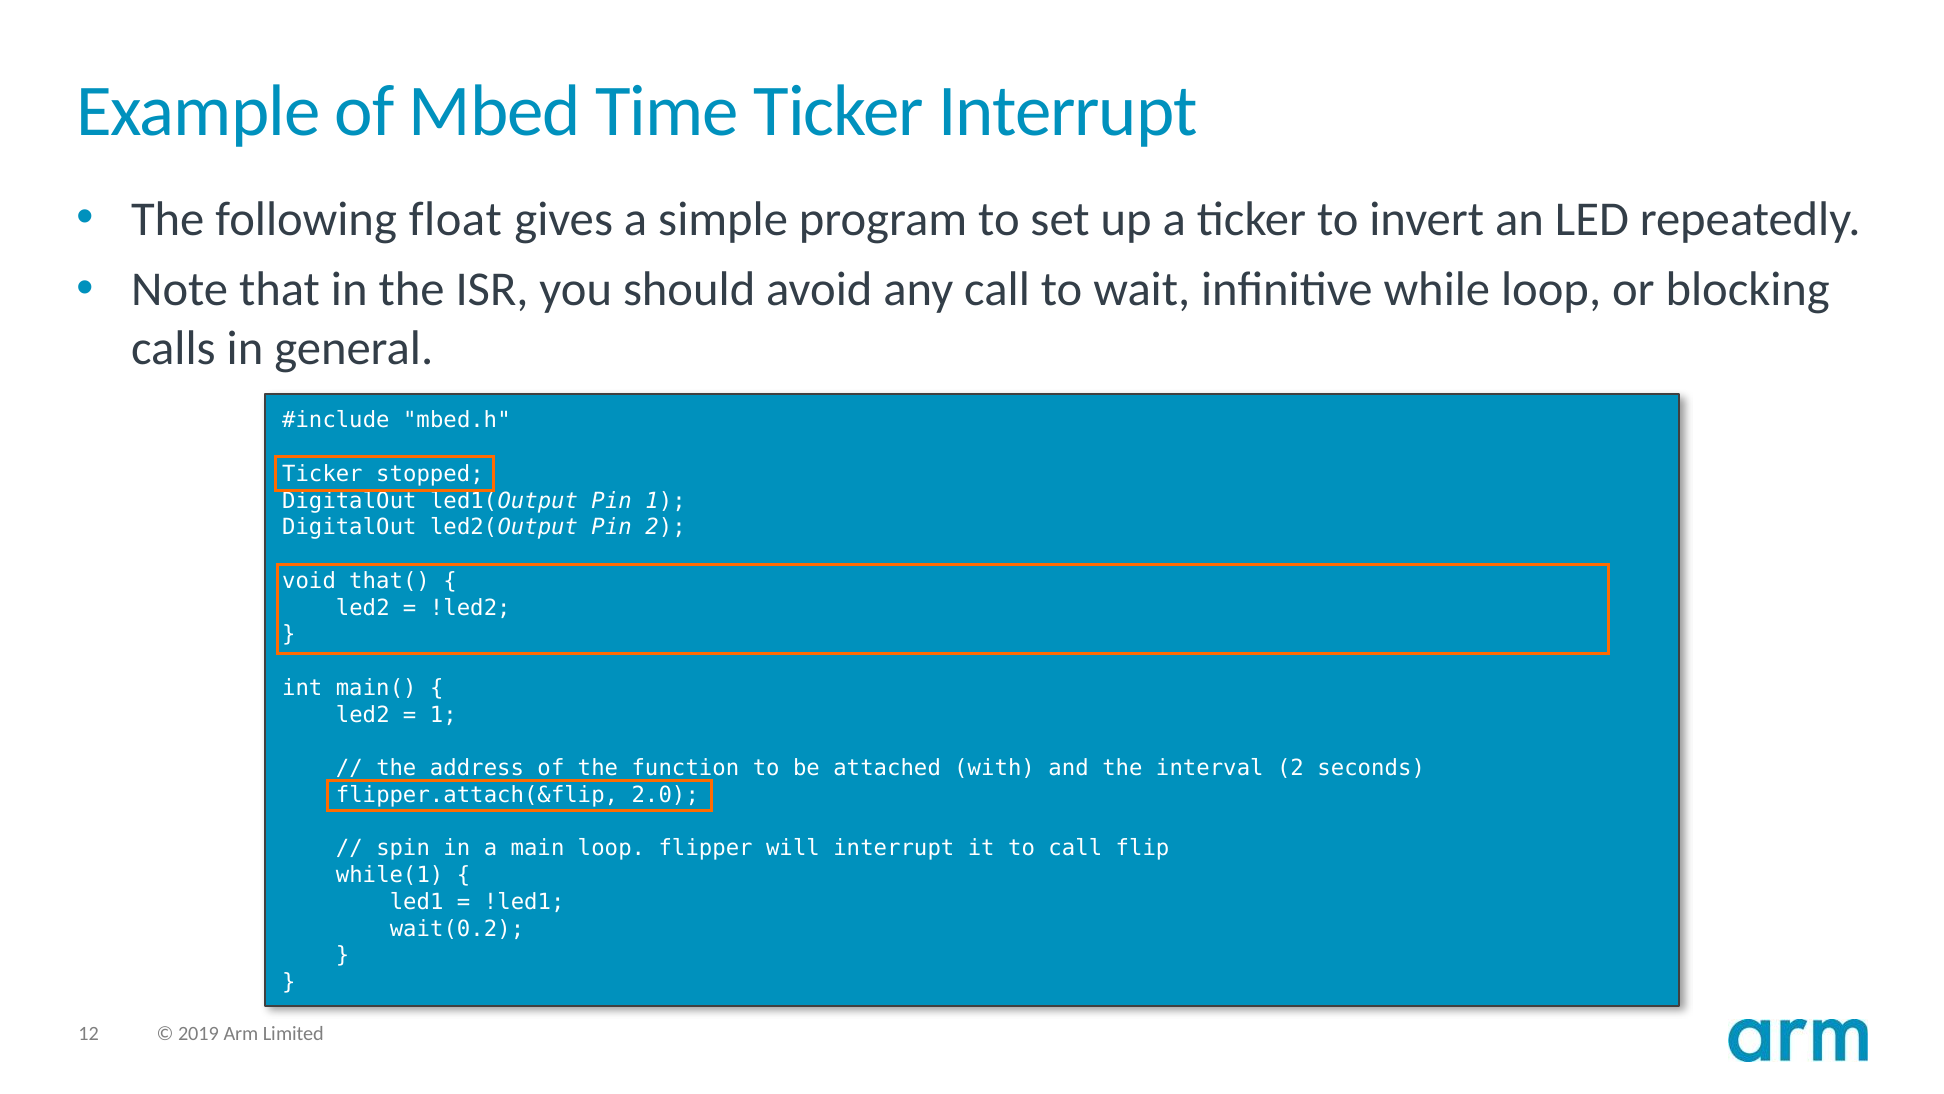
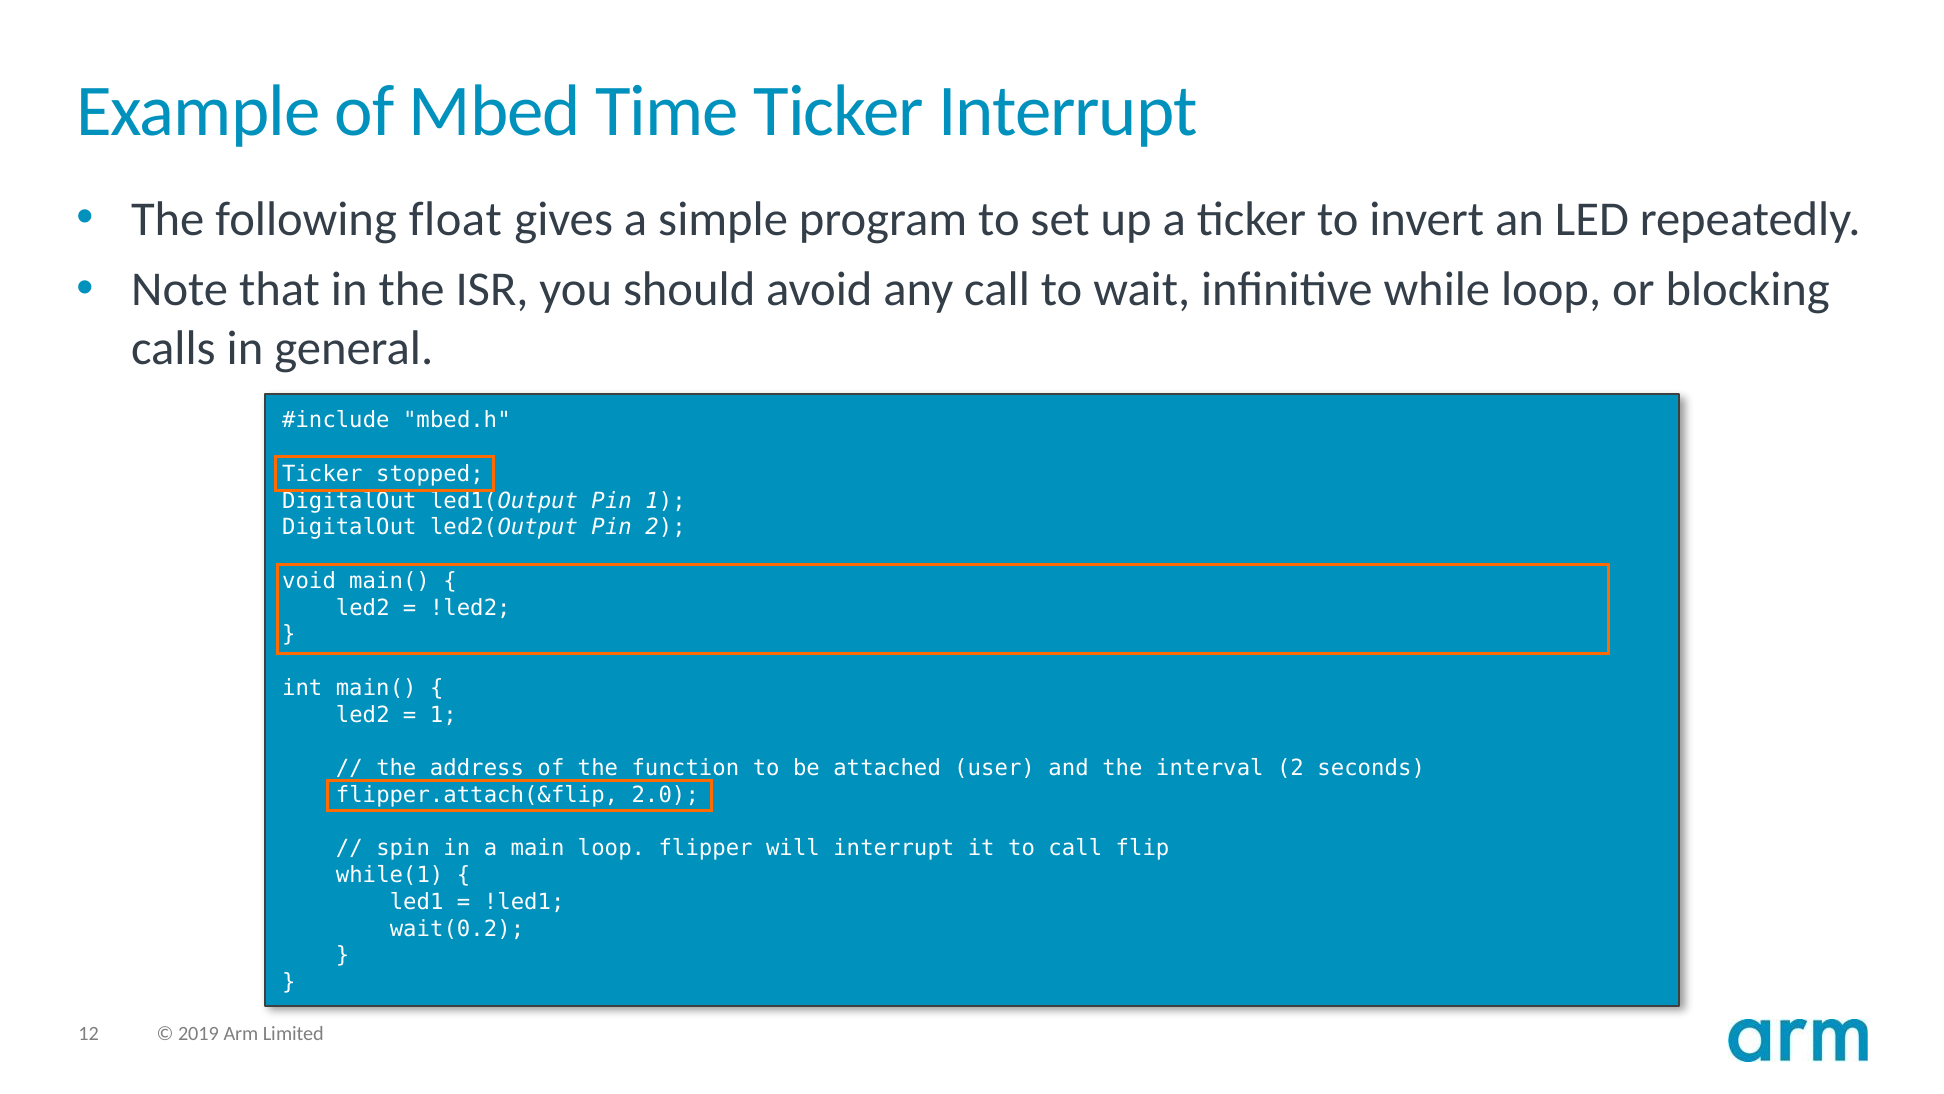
void that(: that( -> main( (390, 581)
with: with -> user (995, 768)
